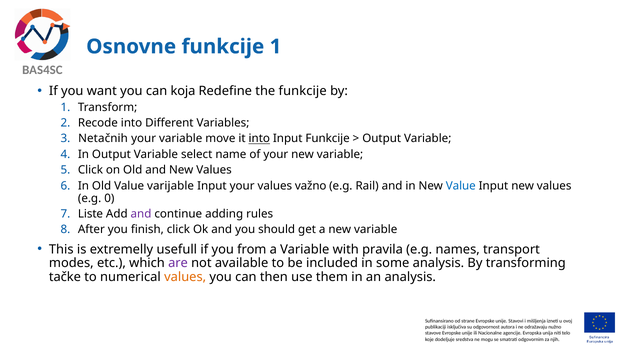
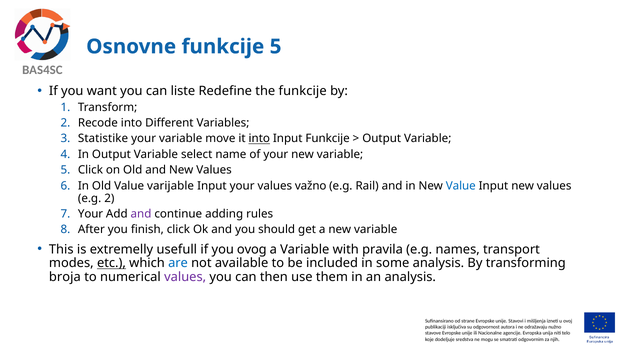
funkcije 1: 1 -> 5 (276, 47)
koja: koja -> liste (183, 91)
Netačnih: Netačnih -> Statistike (103, 139)
e.g 0: 0 -> 2 (109, 199)
Liste: Liste -> Your (91, 214)
from: from -> ovog (252, 250)
etc underline: none -> present (111, 264)
are colour: purple -> blue (178, 264)
tačke: tačke -> broja (65, 278)
values colour: orange -> purple (185, 278)
